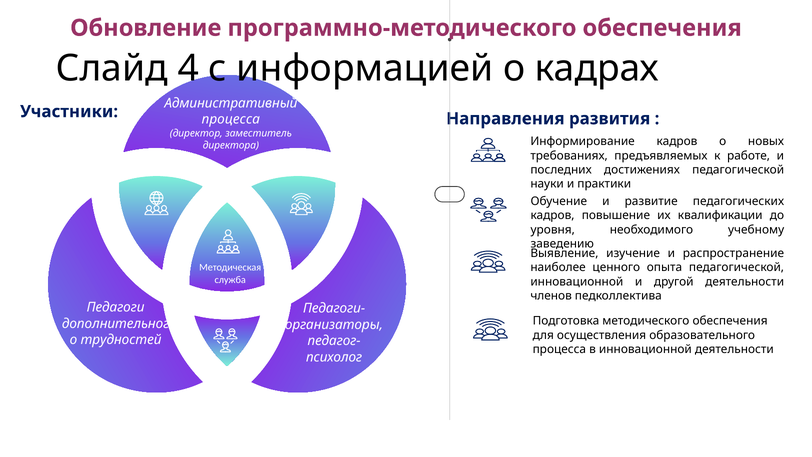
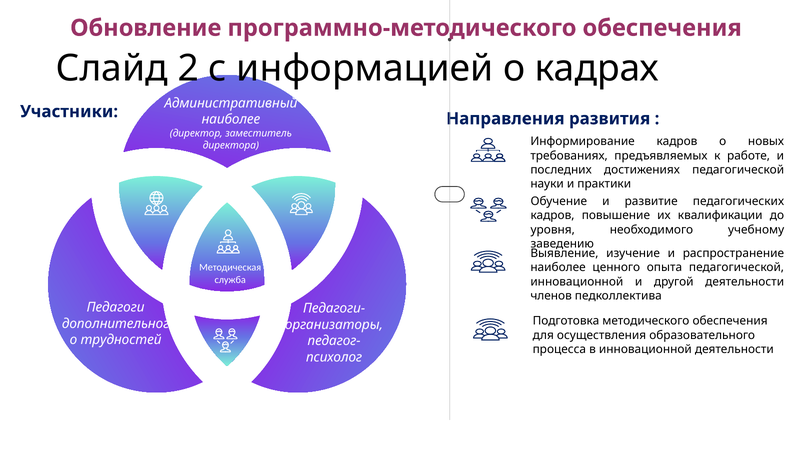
4: 4 -> 2 (188, 68)
процесса: процесса -> наиболее (231, 119)
